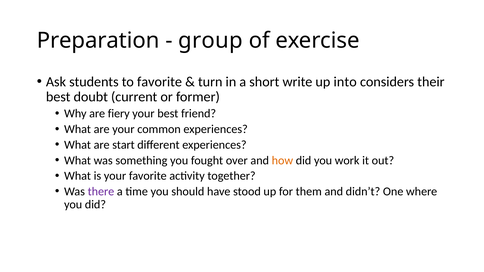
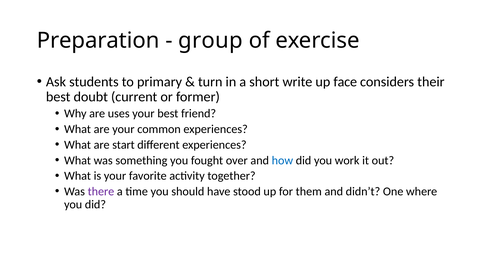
to favorite: favorite -> primary (159, 82)
into: into -> face (345, 82)
fiery: fiery -> uses (119, 114)
how colour: orange -> blue (282, 160)
